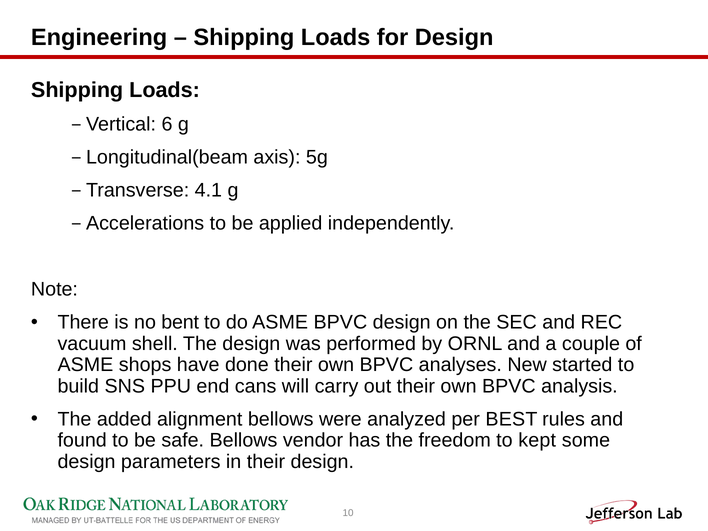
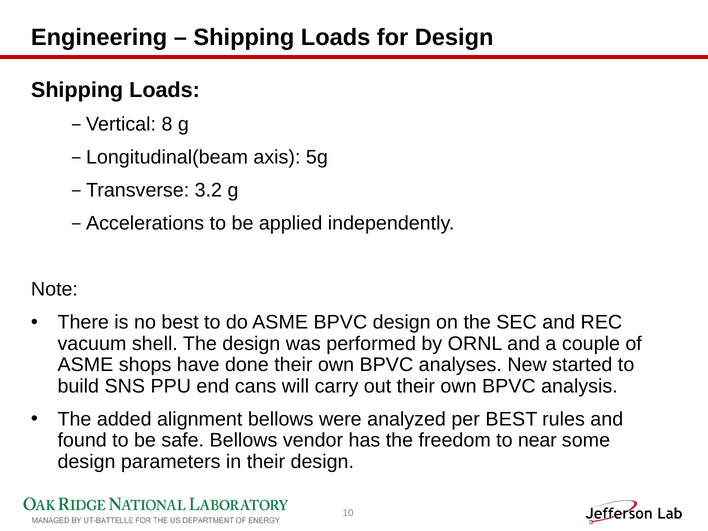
6: 6 -> 8 (167, 124)
4.1: 4.1 -> 3.2 (208, 190)
no bent: bent -> best (180, 322)
kept: kept -> near (537, 440)
